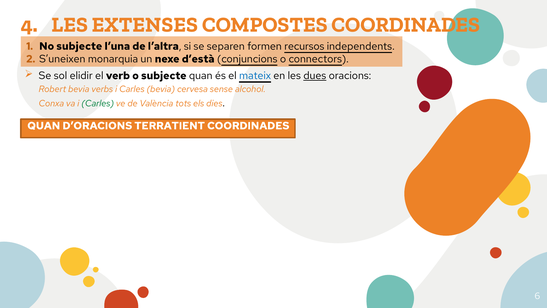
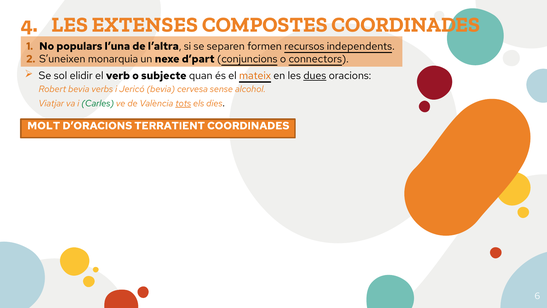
No subjecte: subjecte -> populars (79, 46)
d’està: d’està -> d’part (198, 59)
mateix colour: blue -> orange (255, 76)
Carles: Carles -> Jericó (132, 89)
Conxa: Conxa -> Viatjar (51, 103)
tots underline: none -> present (183, 103)
QUAN: QUAN -> MOLT (44, 126)
